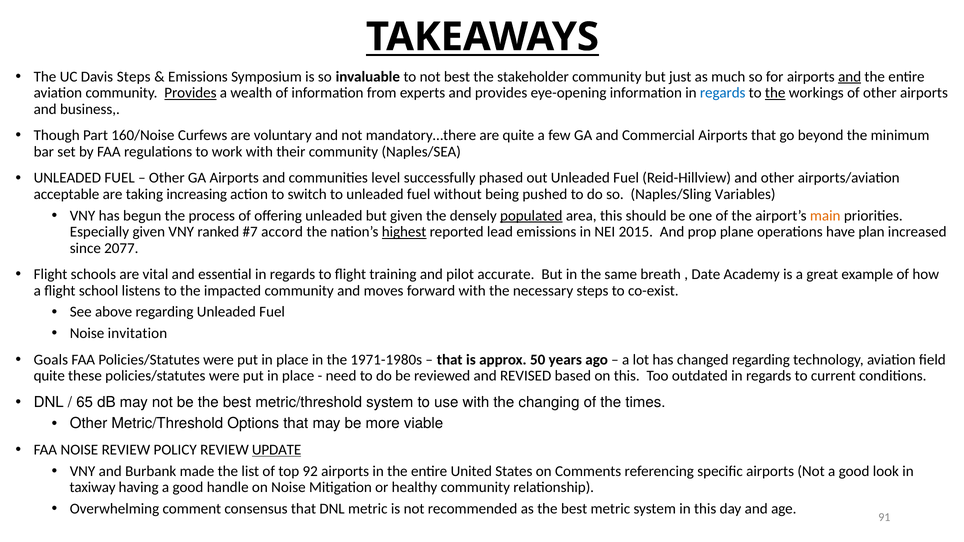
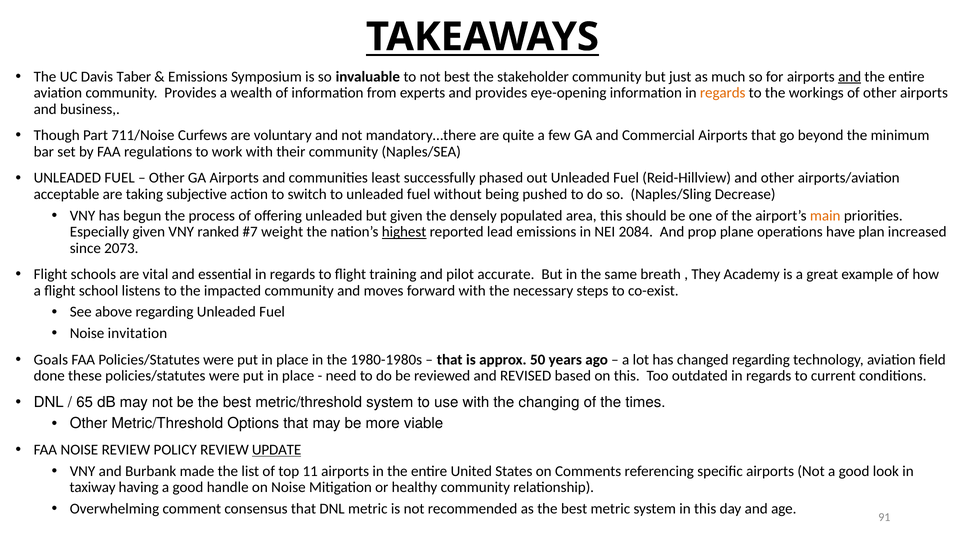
Davis Steps: Steps -> Taber (134, 77)
Provides underline: present -> none (190, 93)
regards colour: blue -> orange (723, 93)
the underline: present -> none (775, 93)
160/Noise: 160/Noise -> 711/Noise (143, 136)
level: level -> least (386, 178)
increasing: increasing -> subjective (197, 194)
Variables: Variables -> Decrease (745, 194)
populated underline: present -> none (531, 216)
accord: accord -> weight (282, 232)
2015: 2015 -> 2084 (636, 232)
2077: 2077 -> 2073 (121, 248)
Date: Date -> They (706, 275)
1971-1980s: 1971-1980s -> 1980-1980s (386, 360)
quite: quite -> done (49, 376)
92: 92 -> 11 (310, 471)
